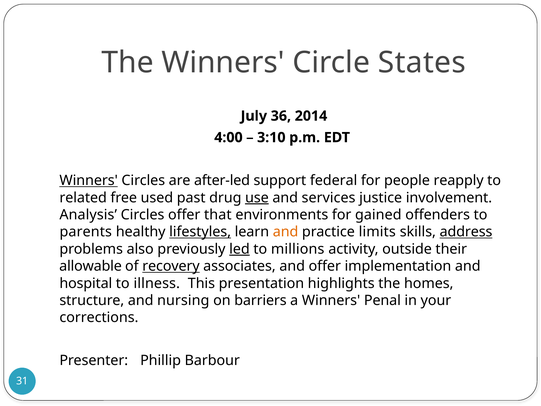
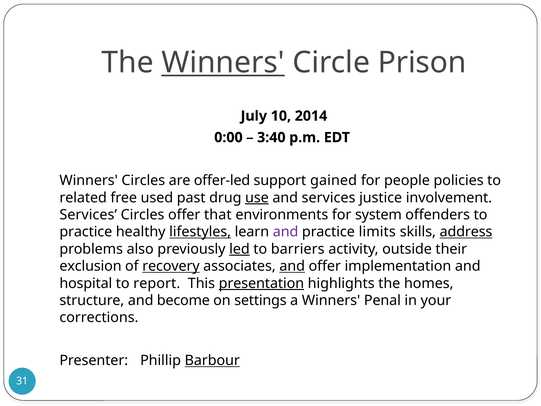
Winners underline: none -> present (223, 63)
States: States -> Prison (422, 63)
36: 36 -> 10 (281, 116)
4:00: 4:00 -> 0:00 (228, 137)
3:10: 3:10 -> 3:40 (271, 137)
Winners underline: present -> none (89, 180)
after-led: after-led -> offer-led (222, 180)
federal: federal -> gained (334, 180)
reapply: reapply -> policies (459, 180)
Analysis: Analysis -> Services (88, 215)
gained: gained -> system (378, 215)
parents: parents -> practice (86, 232)
and colour: orange -> purple (286, 232)
millions: millions -> barriers (298, 249)
allowable: allowable -> exclusion (90, 266)
and underline: none -> present (292, 266)
illness: illness -> report (157, 283)
presentation underline: none -> present (261, 283)
nursing: nursing -> become (183, 300)
barriers: barriers -> settings (260, 300)
Barbour underline: none -> present (212, 360)
